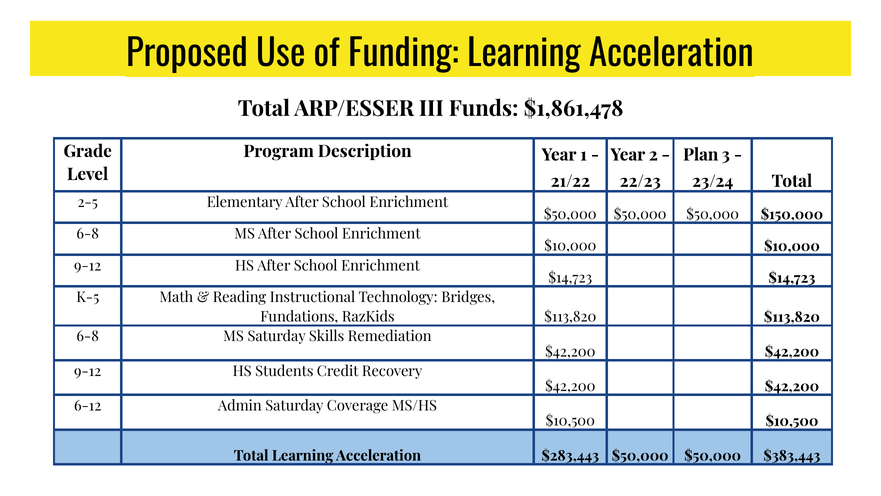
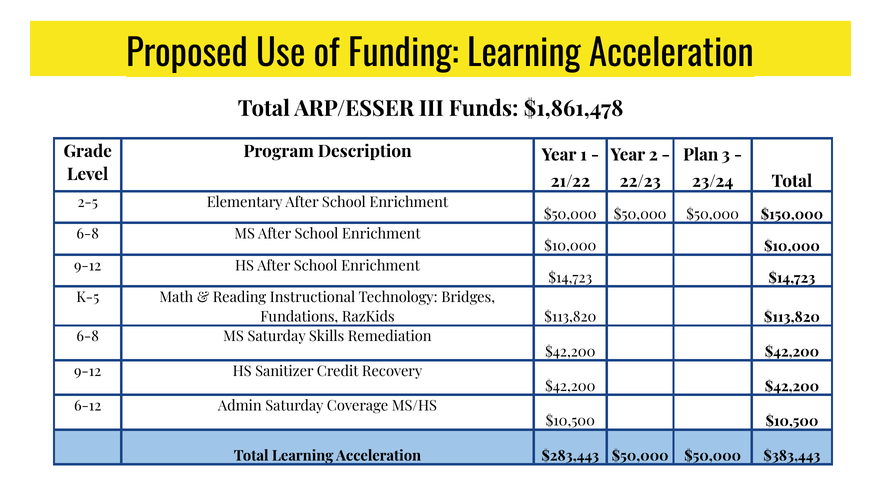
Students: Students -> Sanitizer (284, 371)
